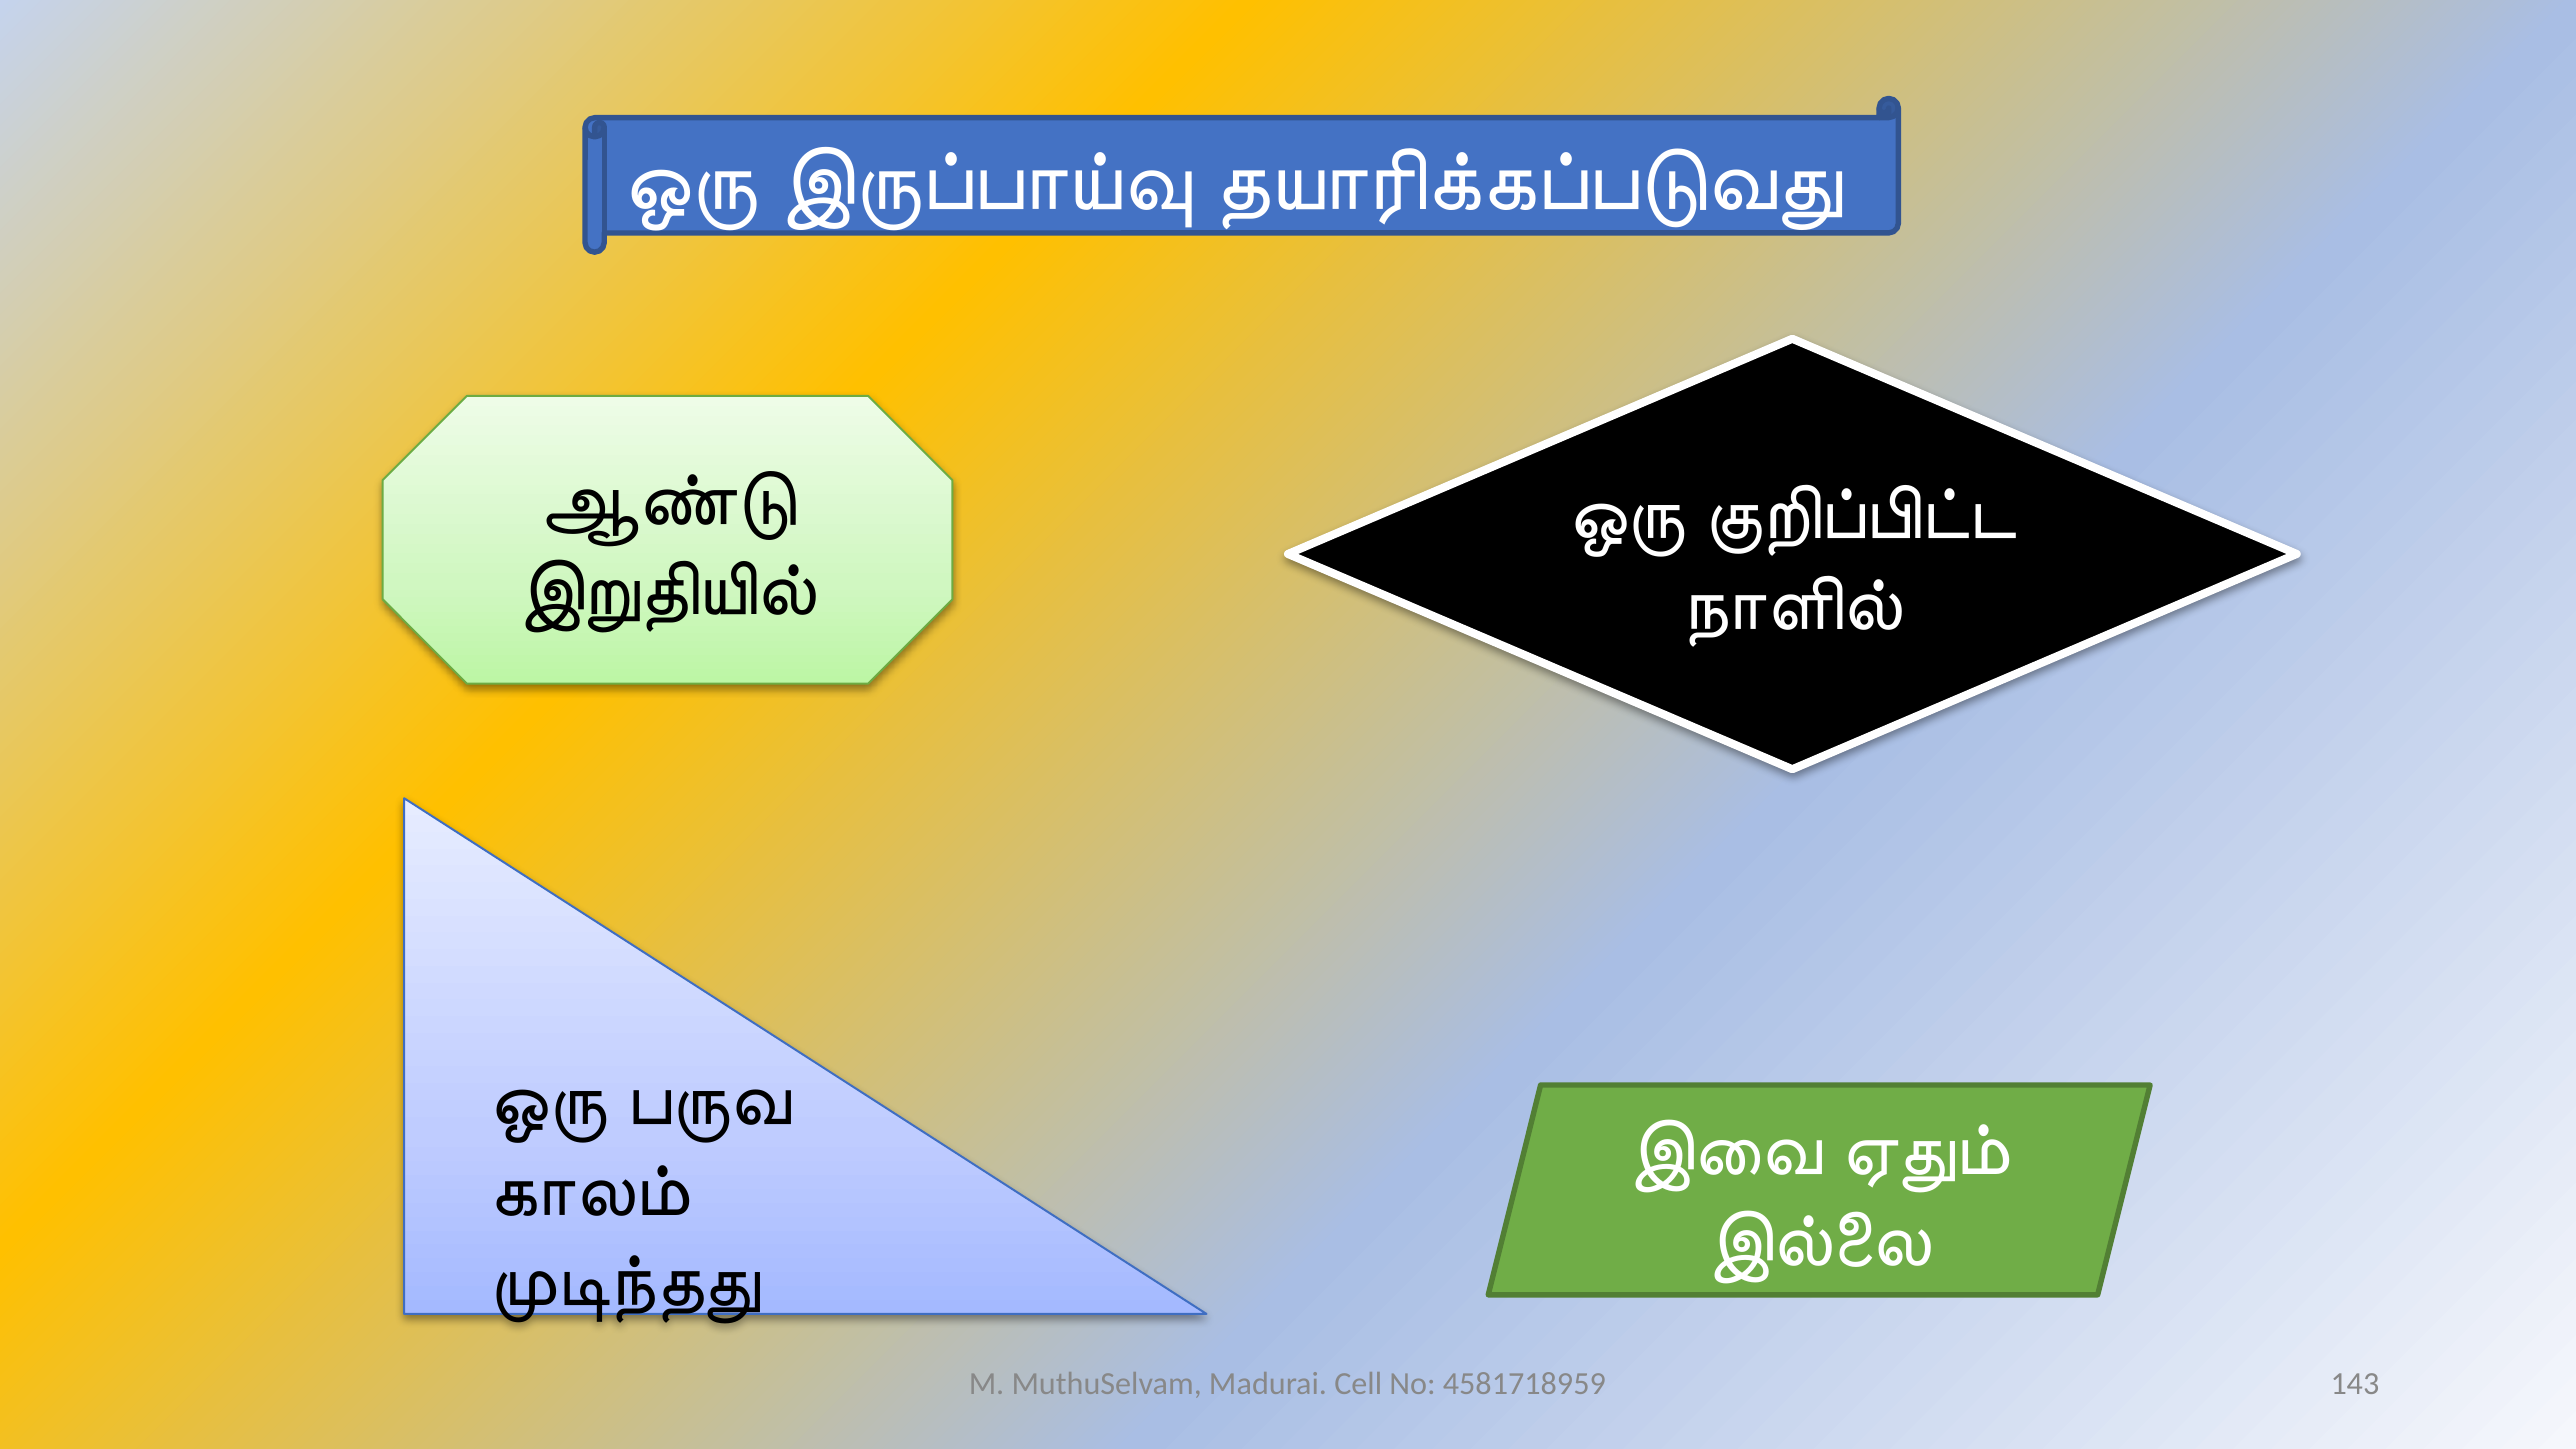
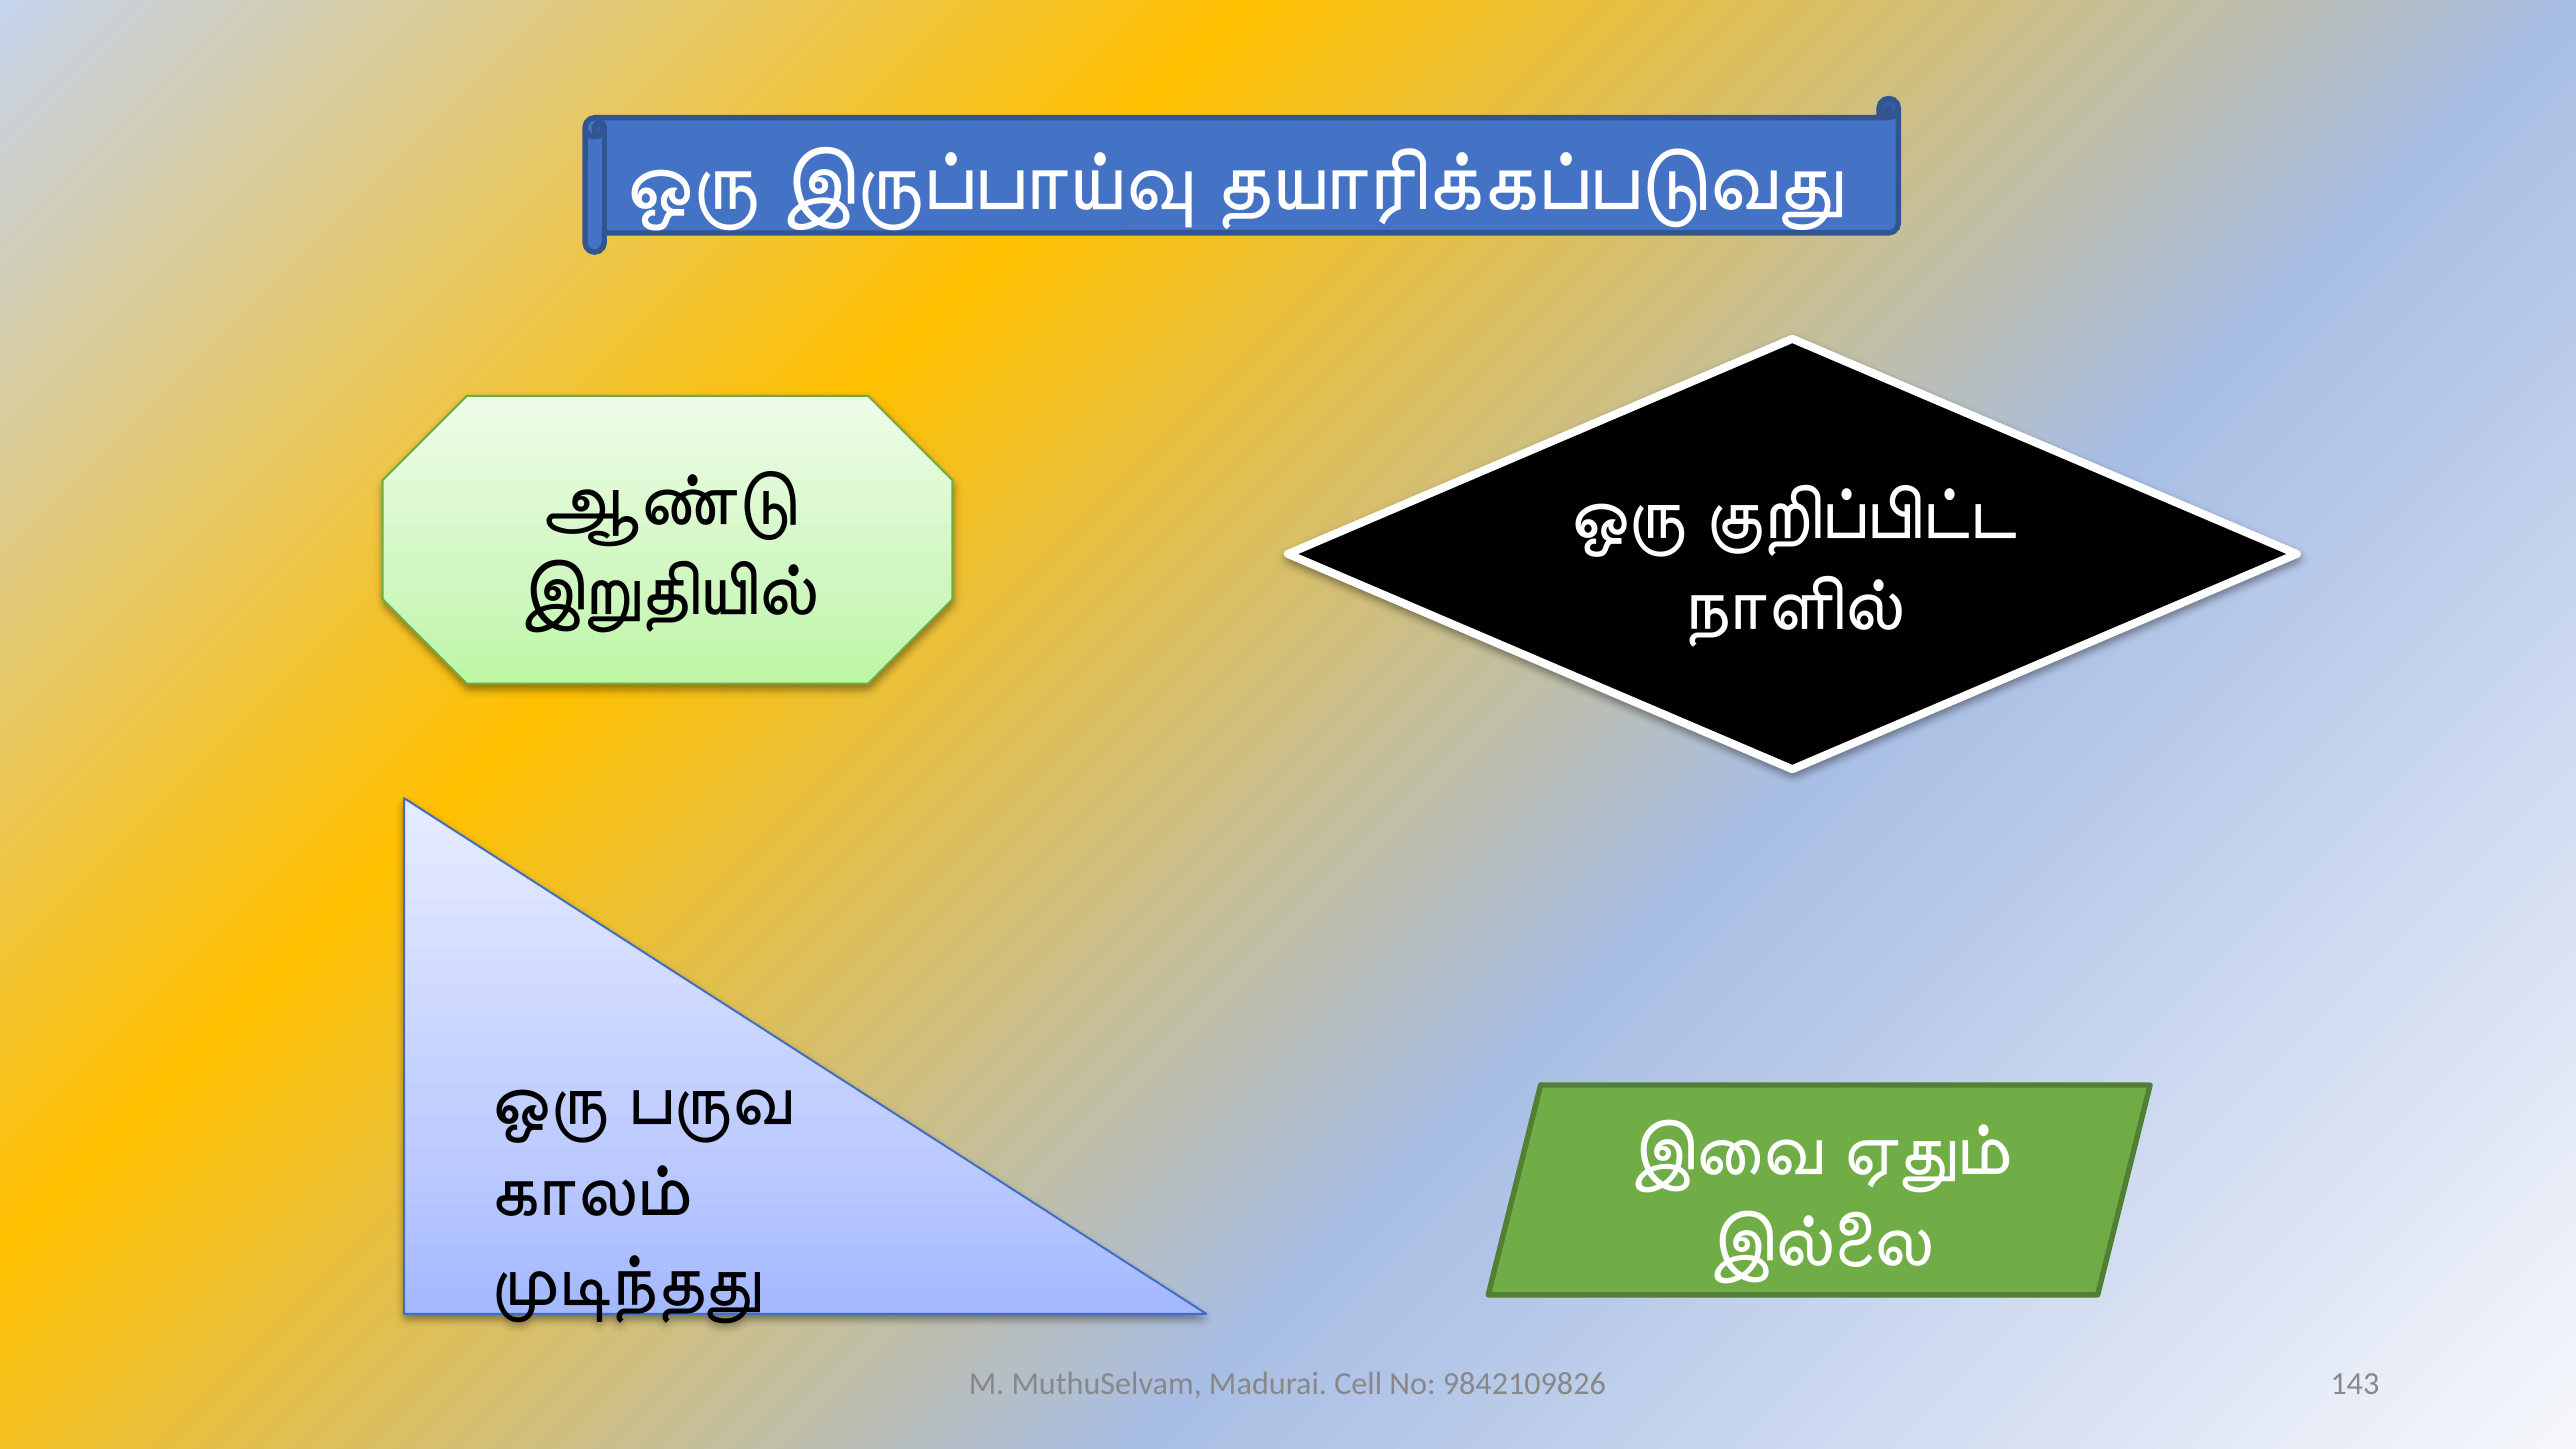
4581718959: 4581718959 -> 9842109826 (1524, 1383)
